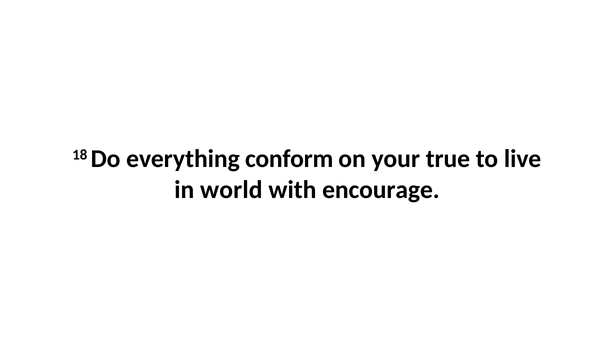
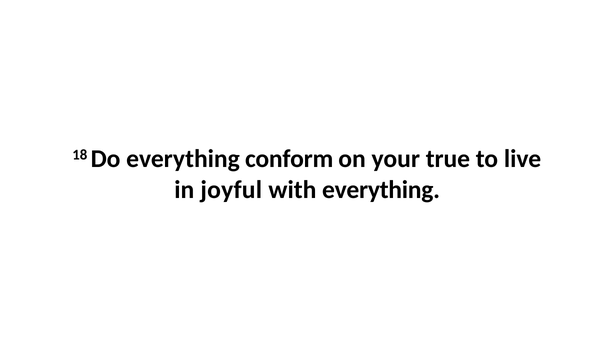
world: world -> joyful (231, 190)
with encourage: encourage -> everything (381, 190)
